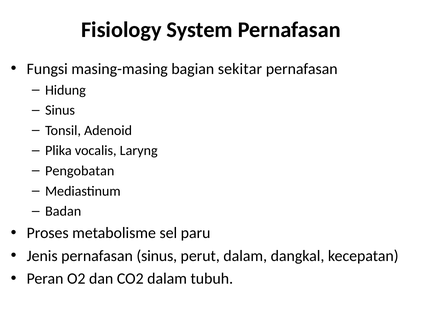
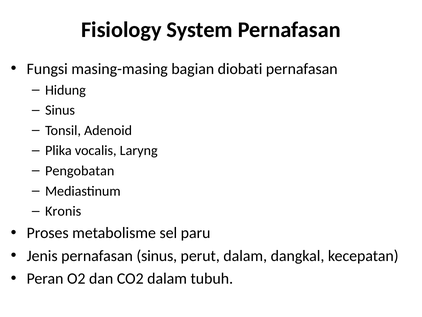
sekitar: sekitar -> diobati (240, 69)
Badan: Badan -> Kronis (63, 211)
